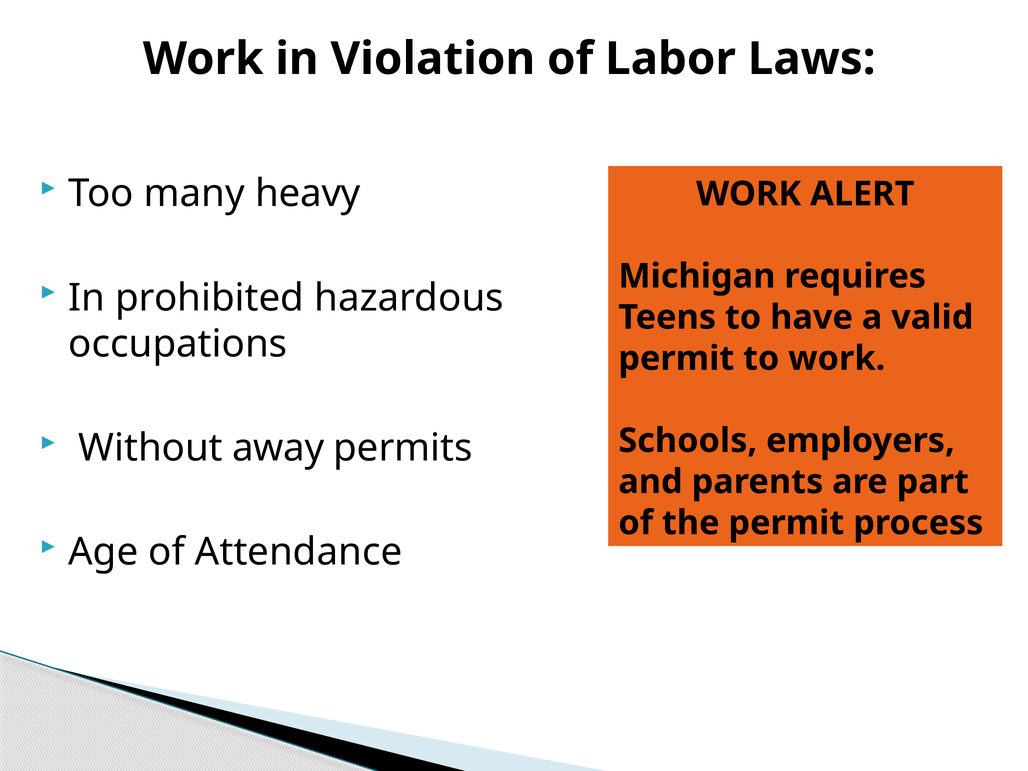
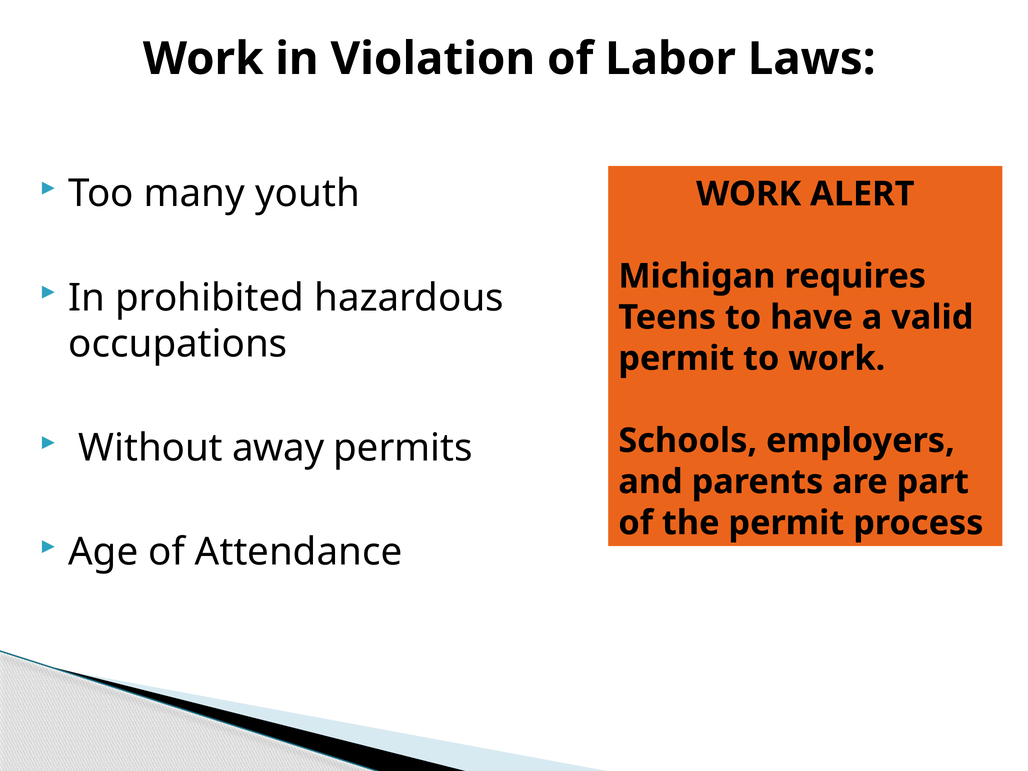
heavy: heavy -> youth (308, 194)
